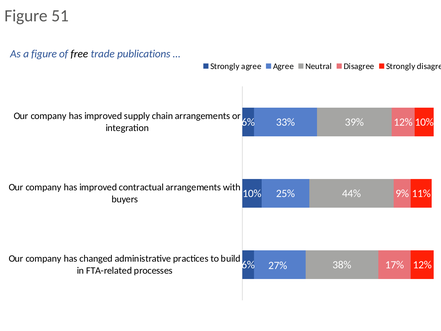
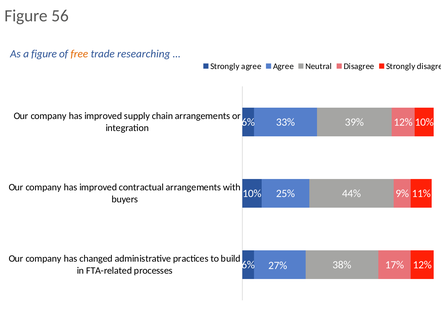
51: 51 -> 56 (60, 16)
free colour: black -> orange (79, 54)
publications: publications -> researching (144, 54)
